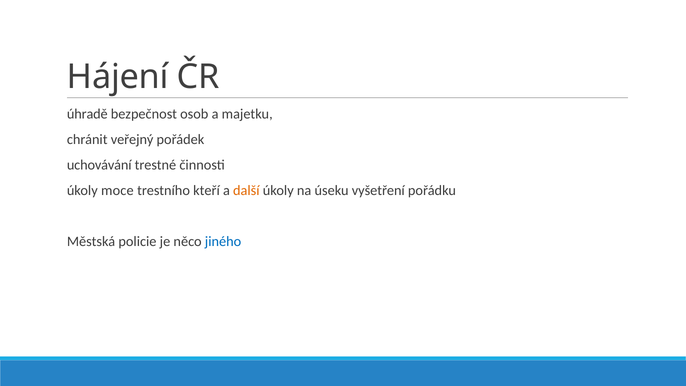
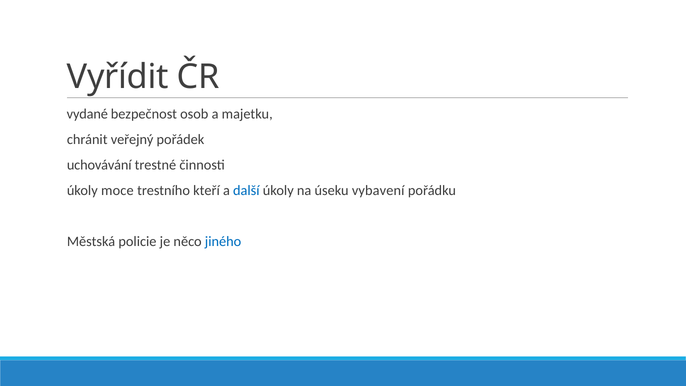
Hájení: Hájení -> Vyřídit (118, 77)
úhradě: úhradě -> vydané (87, 114)
další colour: orange -> blue (246, 190)
vyšetření: vyšetření -> vybavení (378, 190)
